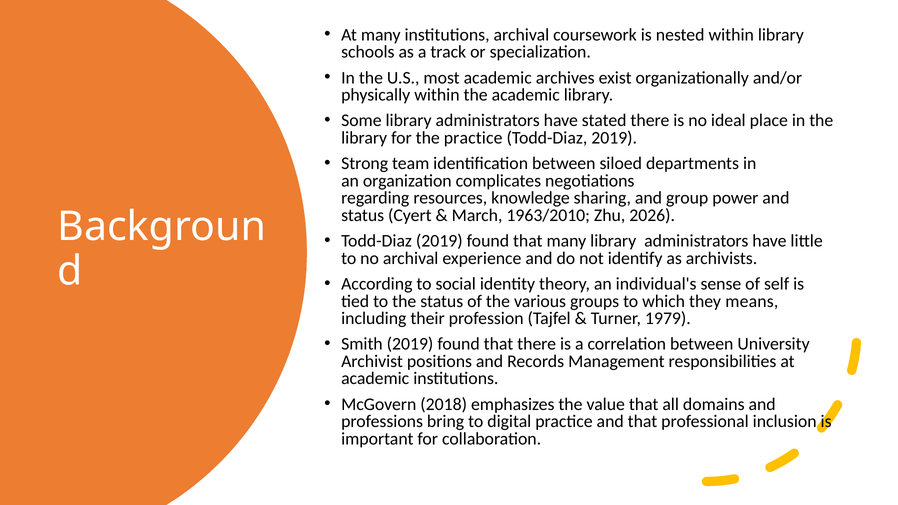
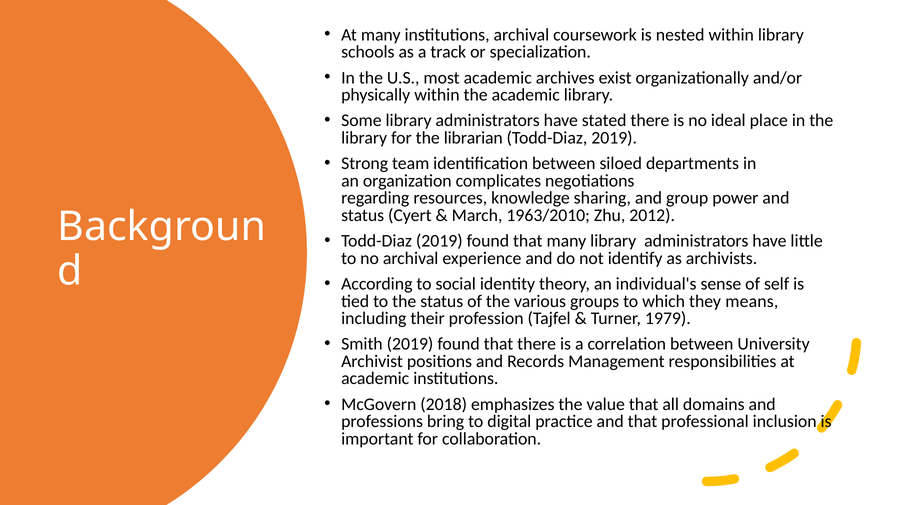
the practice: practice -> librarian (473, 138)
2026: 2026 -> 2012 (652, 215)
